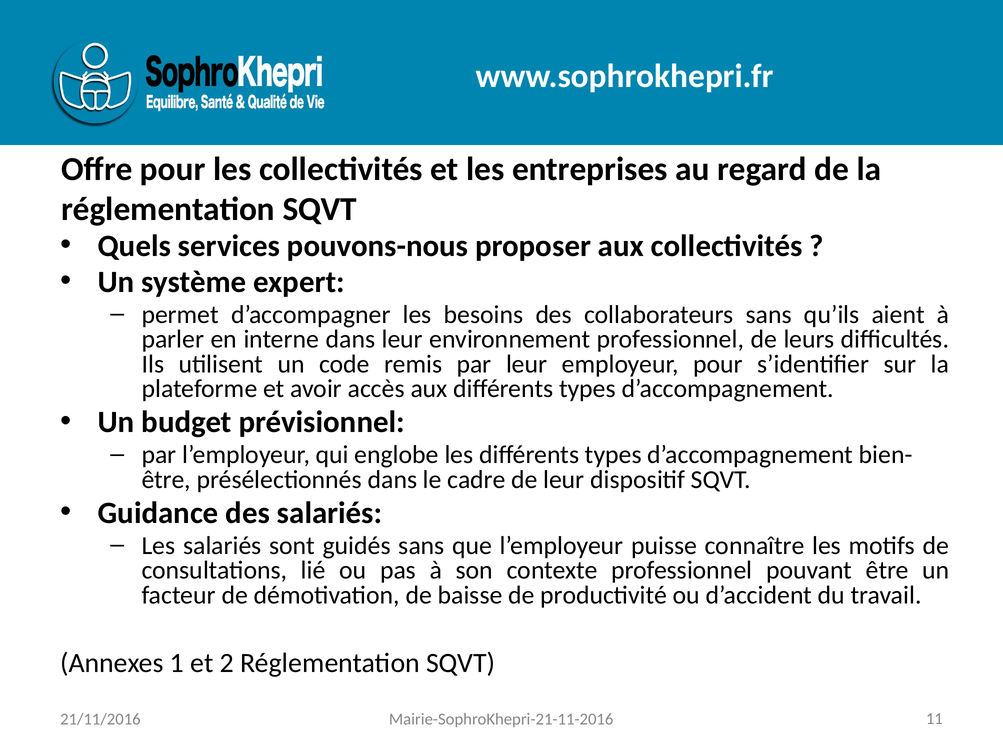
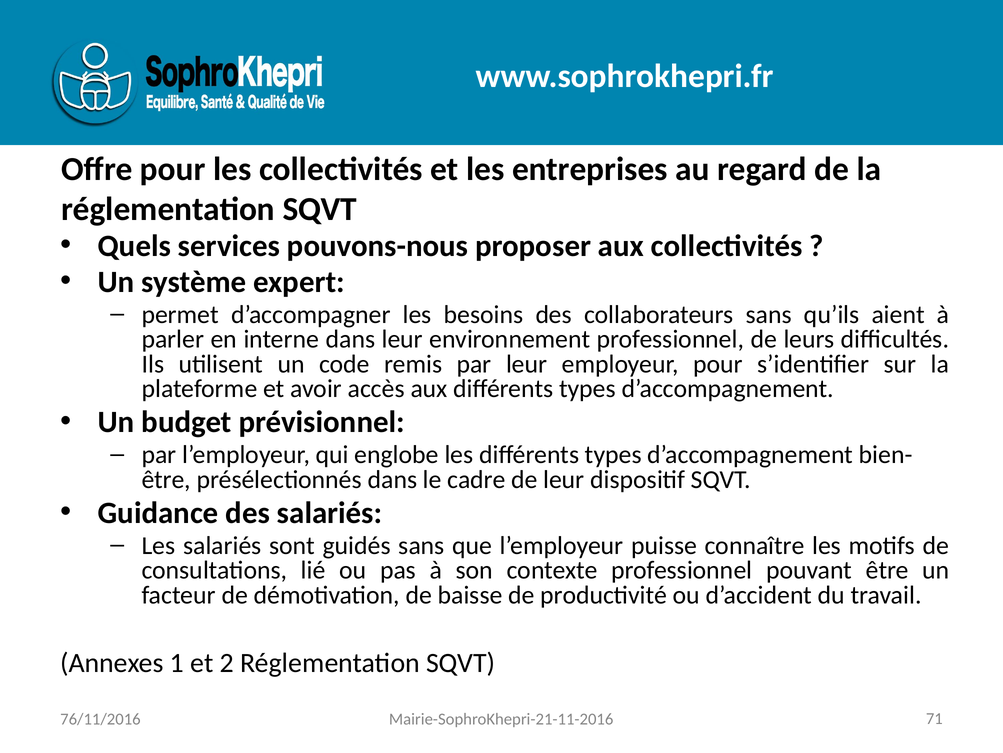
21/11/2016: 21/11/2016 -> 76/11/2016 (100, 718)
11: 11 -> 71 (934, 718)
